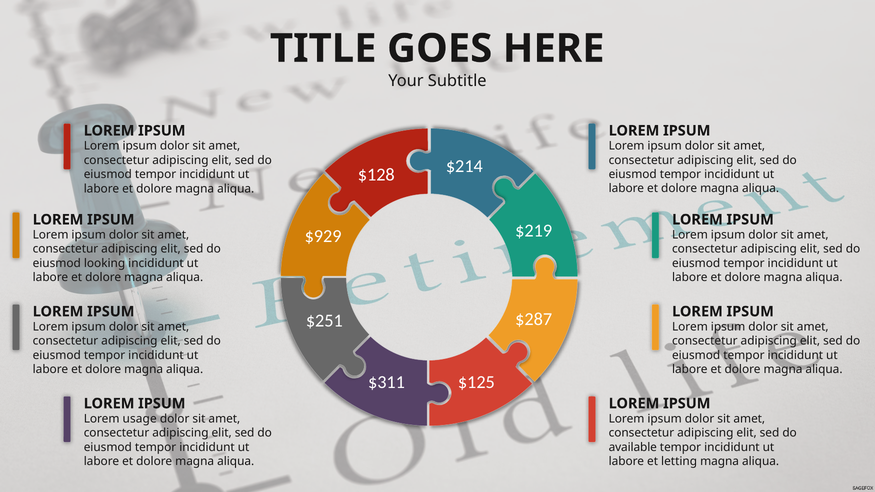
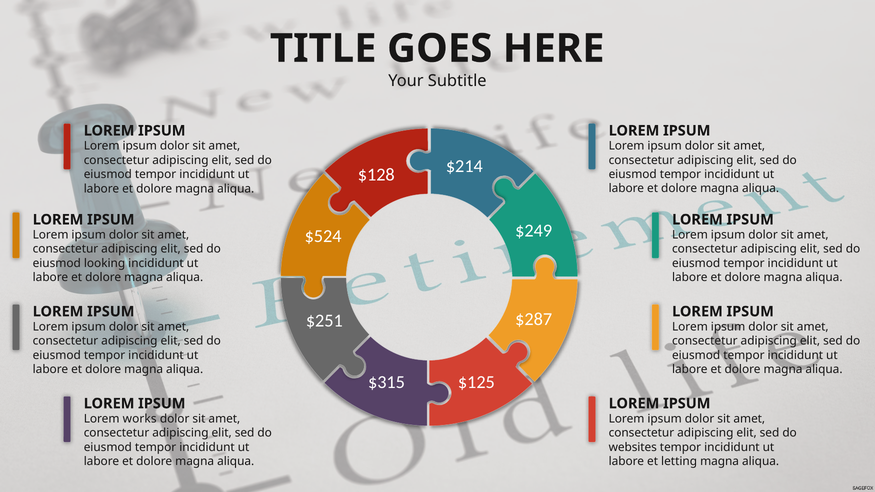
$219: $219 -> $249 (534, 231)
$929: $929 -> $524 (323, 236)
$311: $311 -> $315 (386, 382)
usage: usage -> works (140, 419)
available: available -> websites (633, 447)
